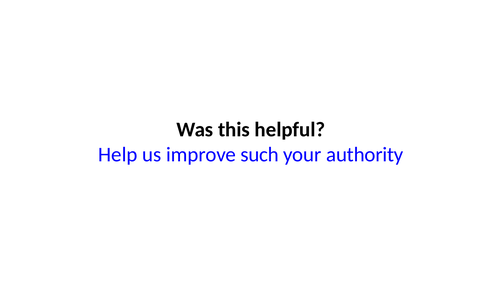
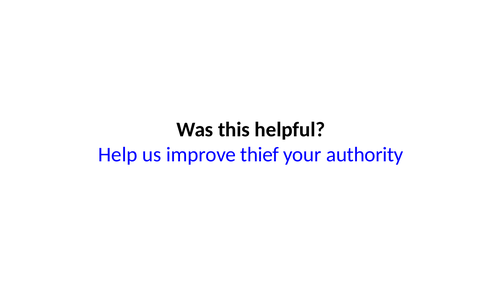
such: such -> thief (260, 155)
